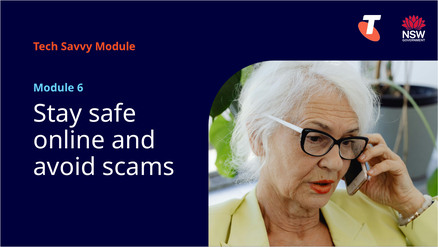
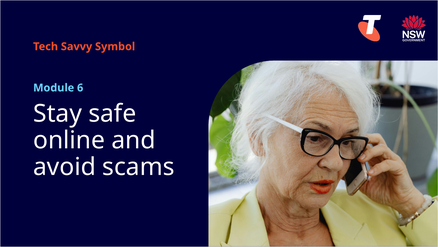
Savvy Module: Module -> Symbol (115, 46)
